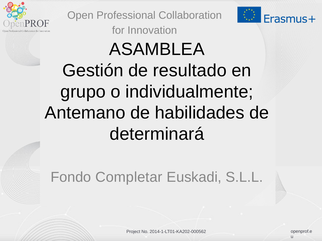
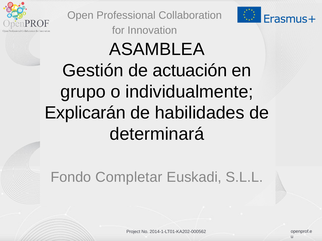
resultado: resultado -> actuación (190, 71)
Antemano: Antemano -> Explicarán (85, 113)
